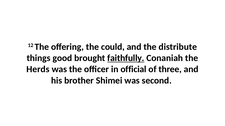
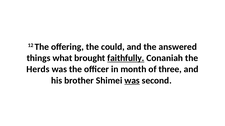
distribute: distribute -> answered (178, 47)
good: good -> what (62, 58)
official: official -> month (133, 70)
was underline: none -> present (132, 81)
